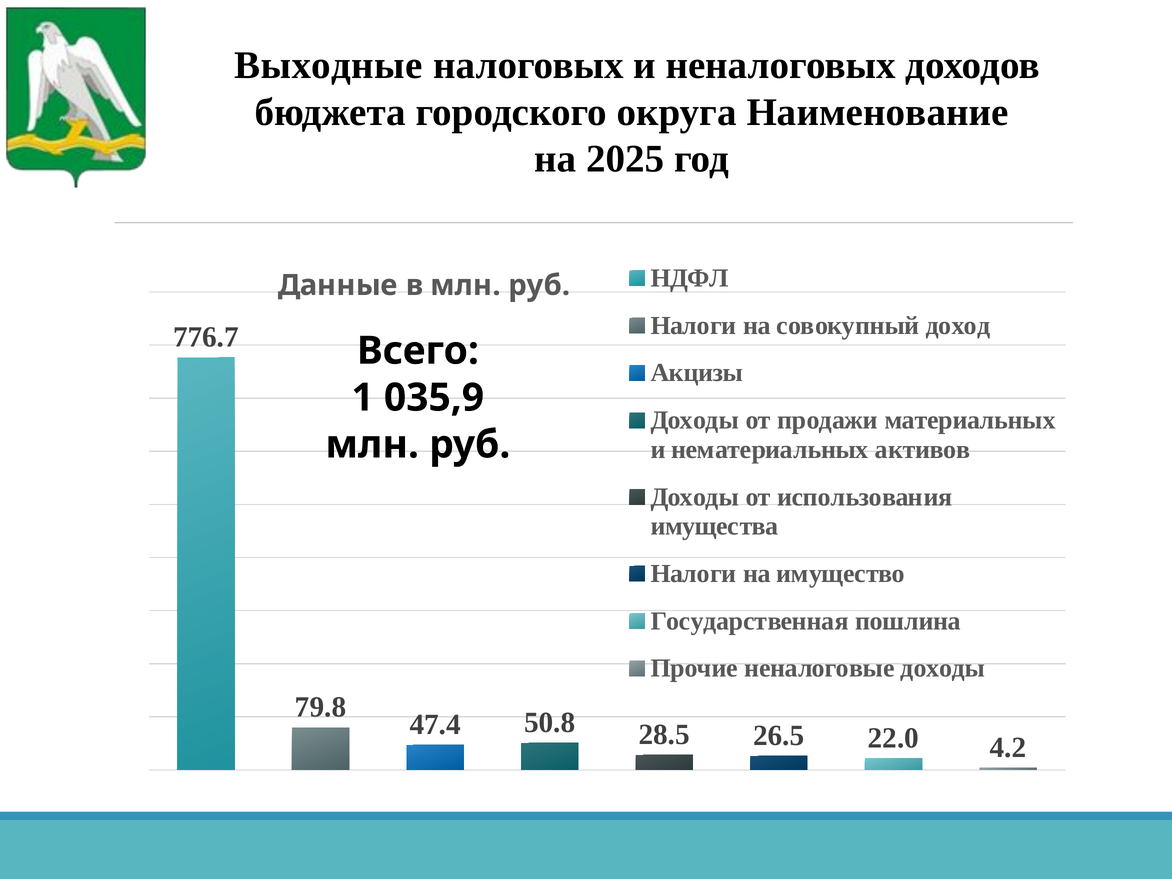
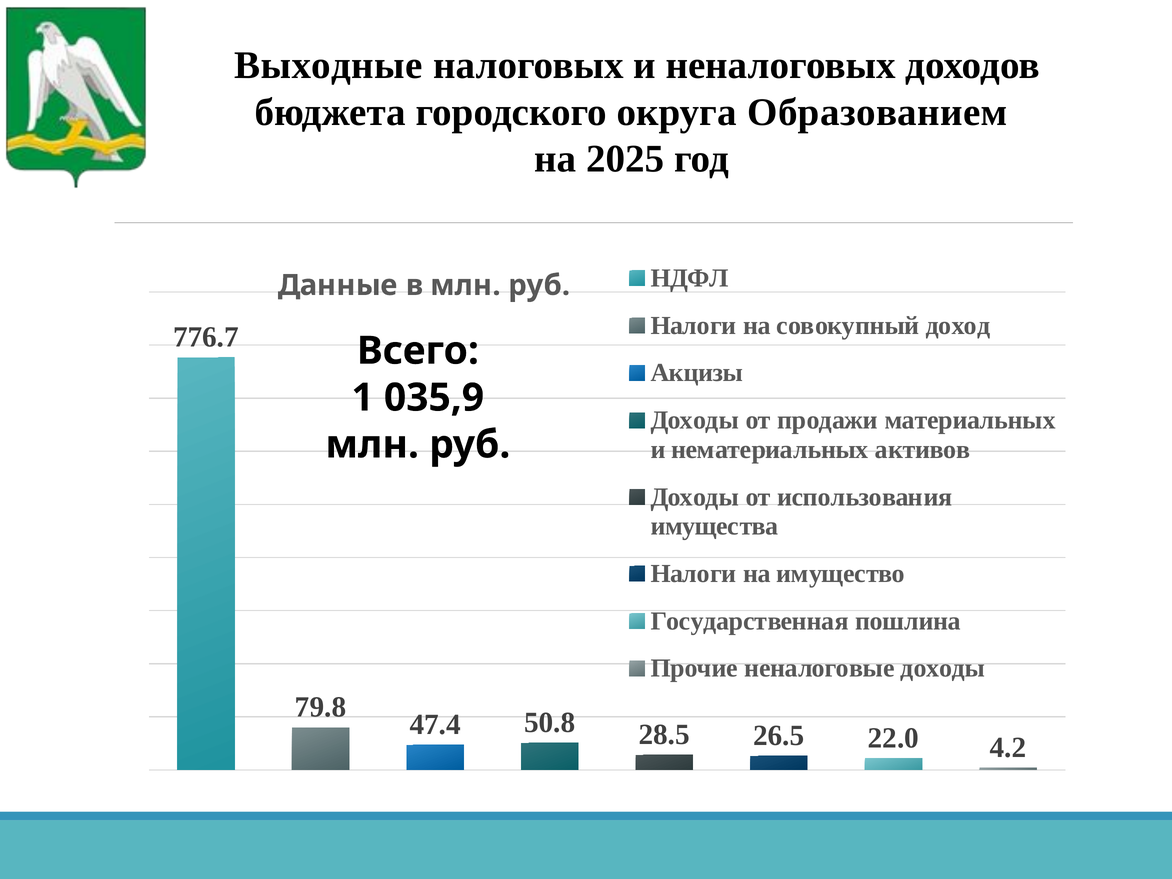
Наименование: Наименование -> Образованием (877, 112)
